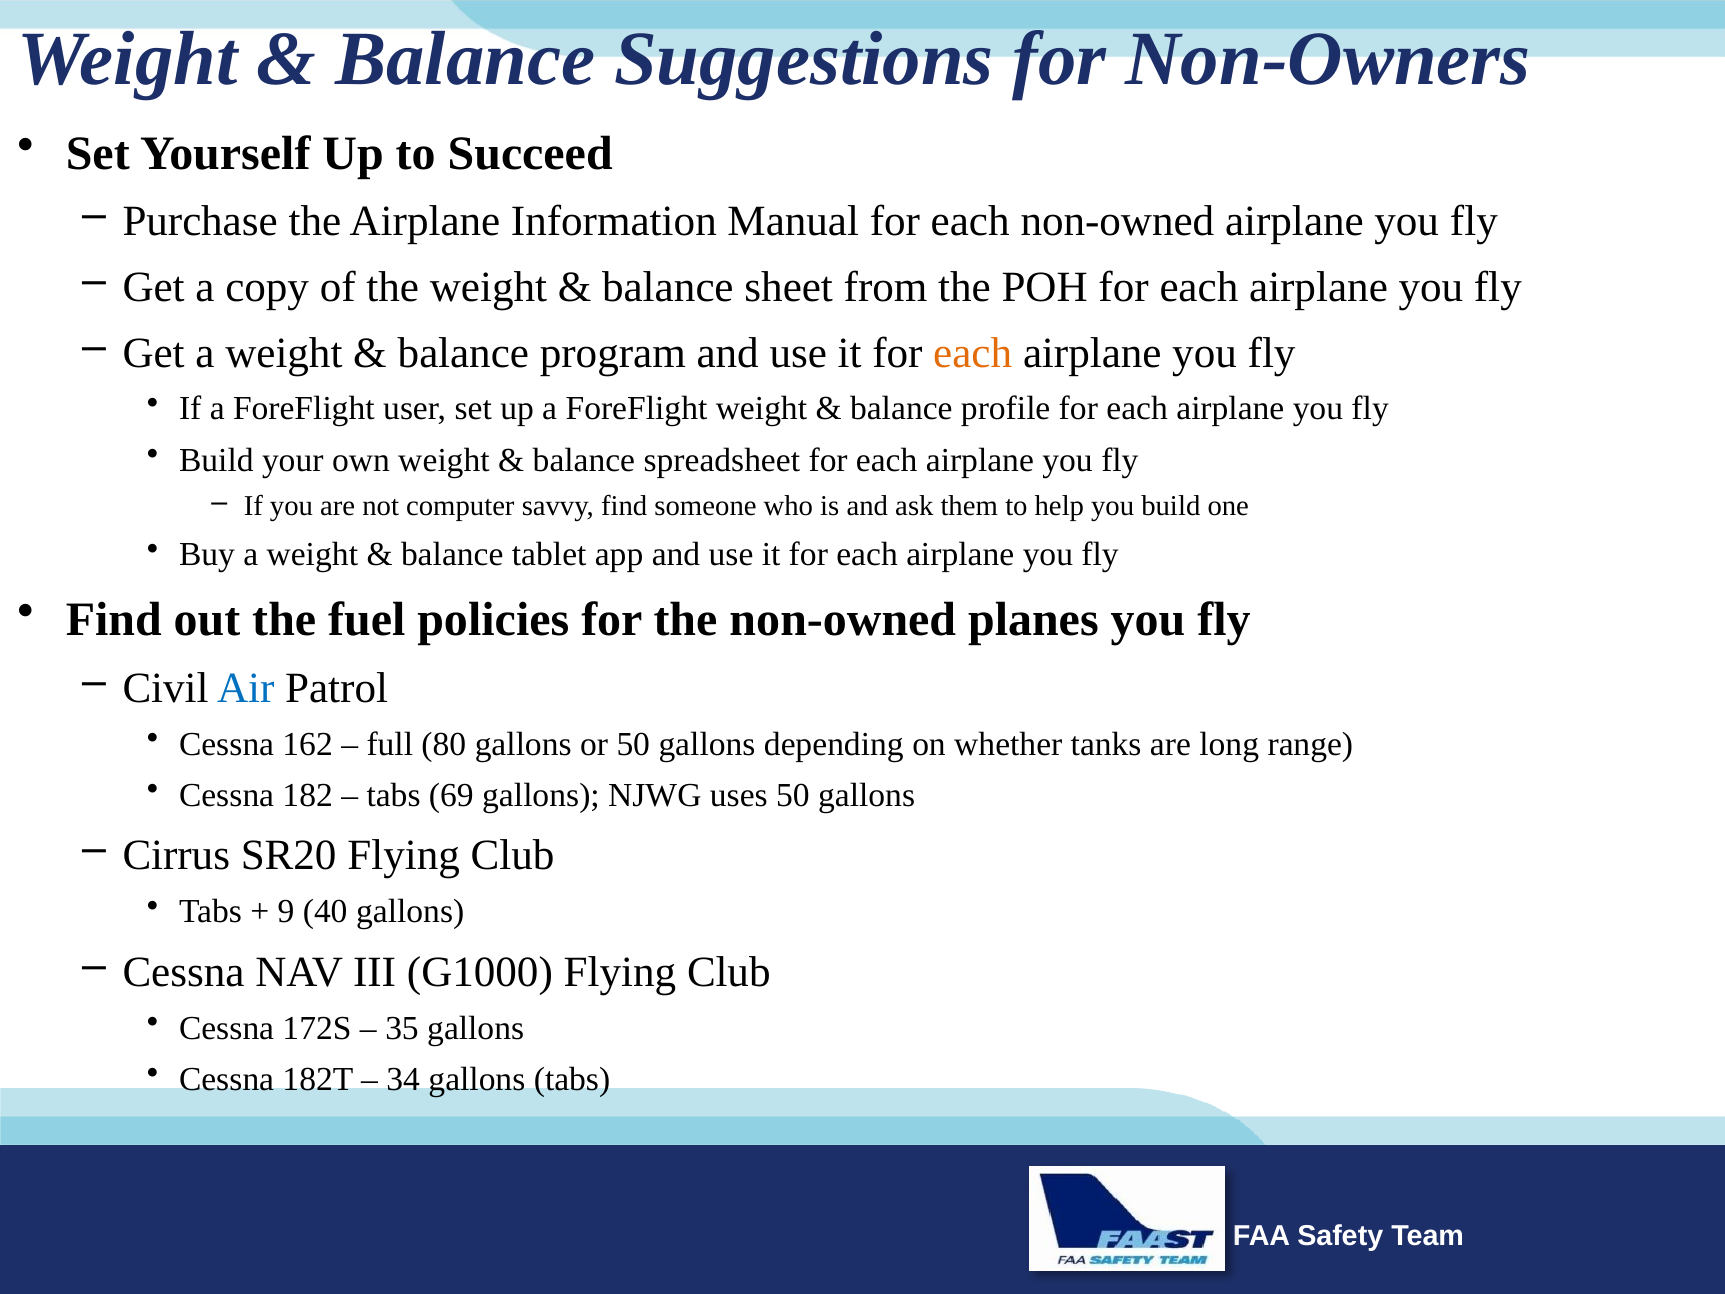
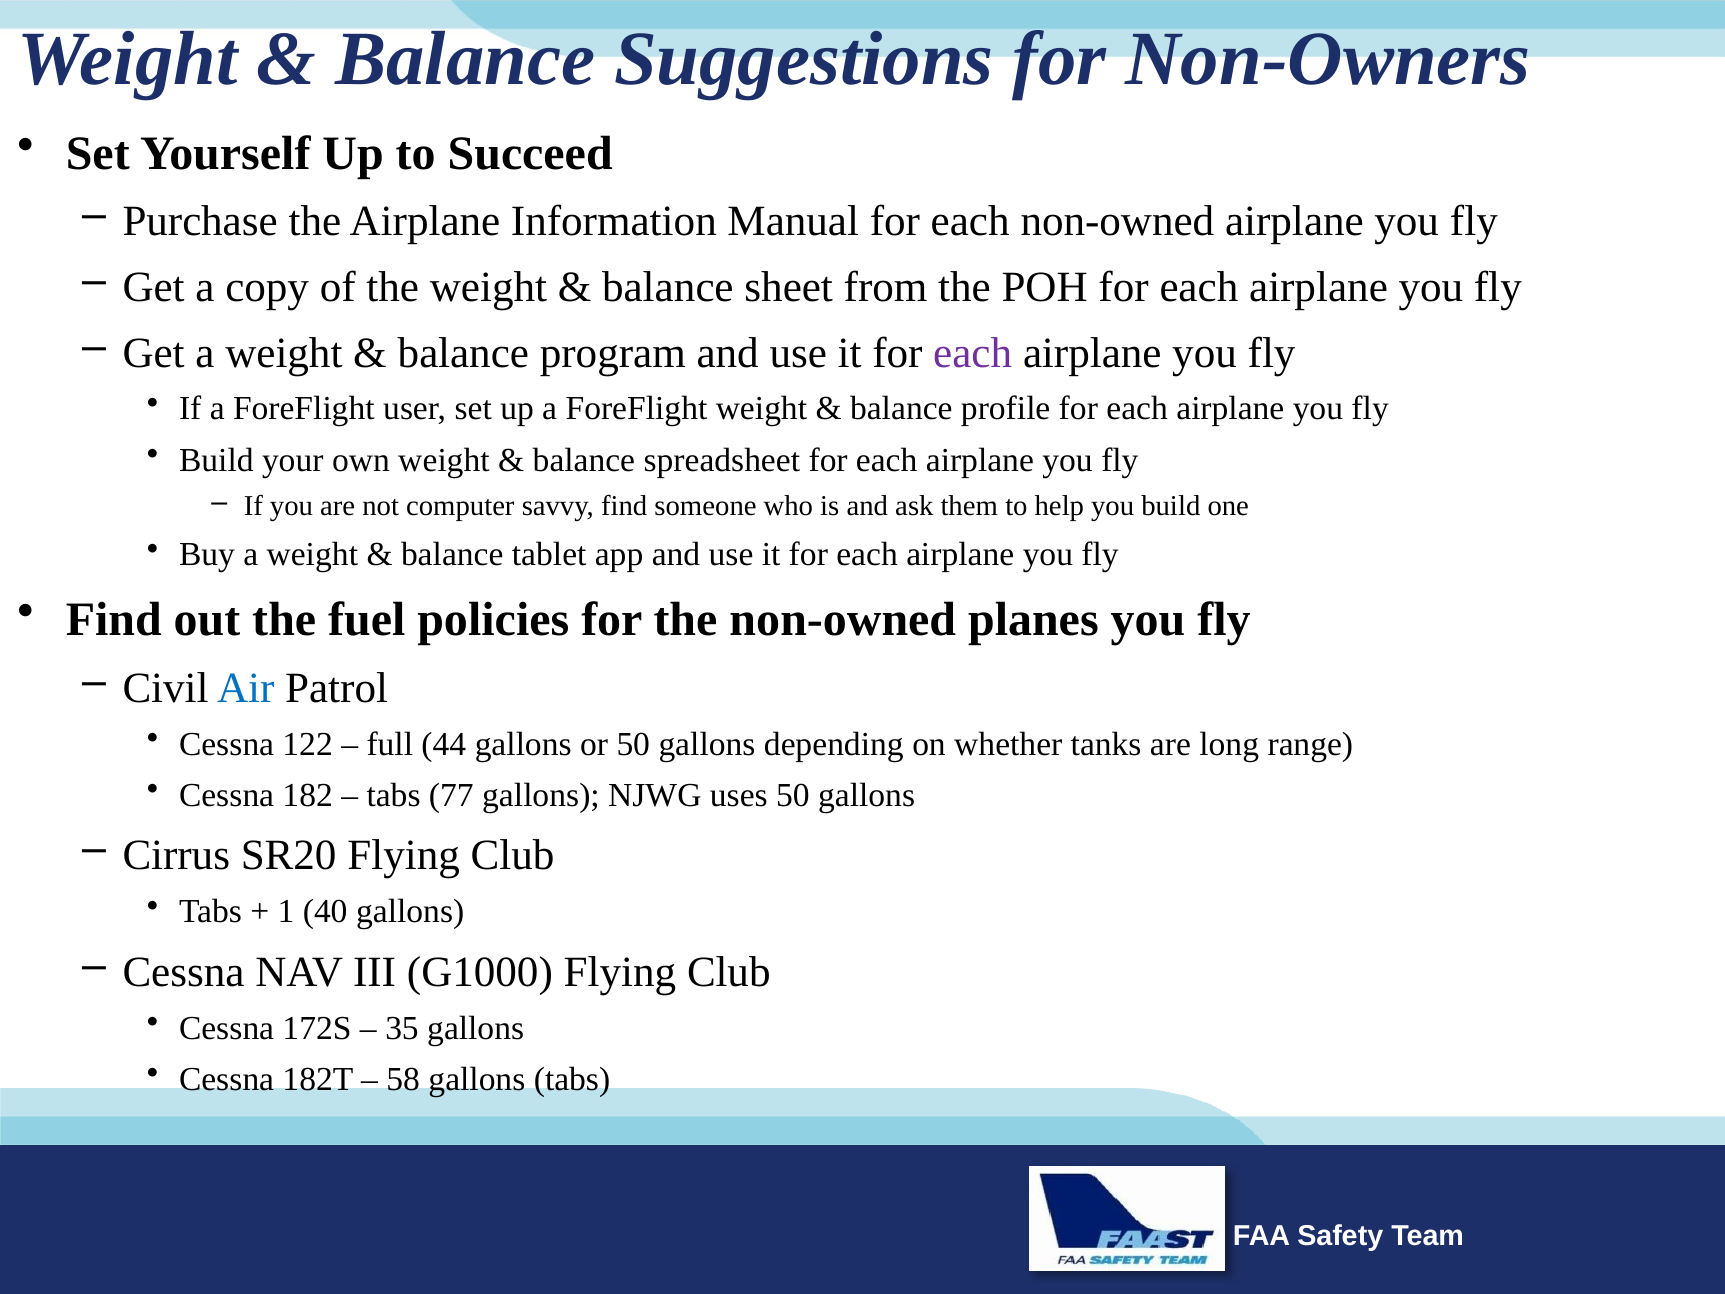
each colour: orange -> purple (973, 353)
162: 162 -> 122 (308, 744)
80: 80 -> 44 (444, 744)
69: 69 -> 77 (451, 795)
9: 9 -> 1 (286, 911)
34: 34 -> 58 (403, 1079)
